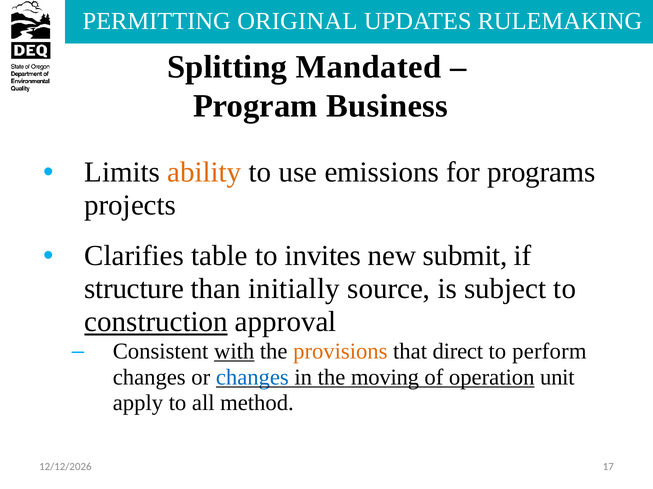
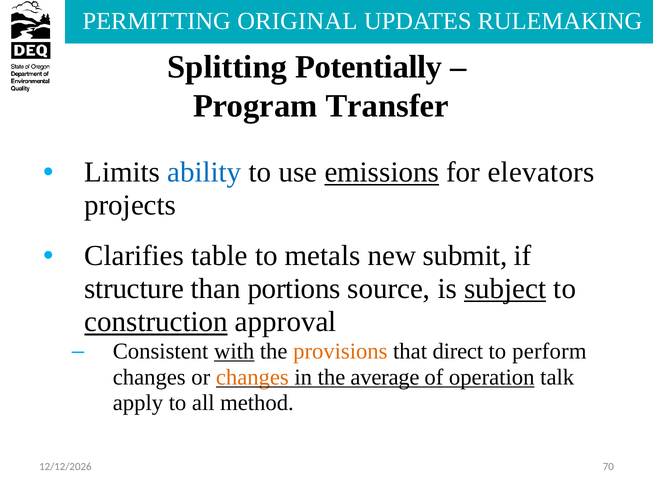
Mandated: Mandated -> Potentially (369, 67)
Business: Business -> Transfer (387, 106)
ability colour: orange -> blue (204, 172)
emissions underline: none -> present (382, 172)
programs: programs -> elevators (541, 172)
invites: invites -> metals (323, 256)
initially: initially -> portions (294, 289)
subject underline: none -> present (505, 289)
changes colour: blue -> orange (252, 378)
moving: moving -> average (385, 378)
unit: unit -> talk (557, 378)
17: 17 -> 70 (608, 468)
